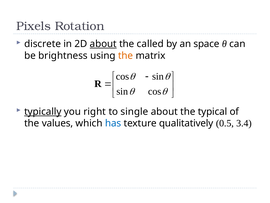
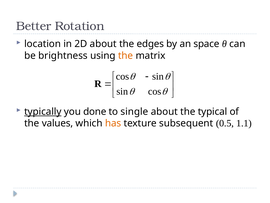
Pixels: Pixels -> Better (34, 26)
discrete: discrete -> location (43, 44)
about underline: present -> none (103, 44)
called: called -> edges (150, 44)
right: right -> done (95, 111)
has colour: blue -> orange (113, 123)
qualitatively: qualitatively -> subsequent (186, 123)
3.4: 3.4 -> 1.1 (244, 123)
